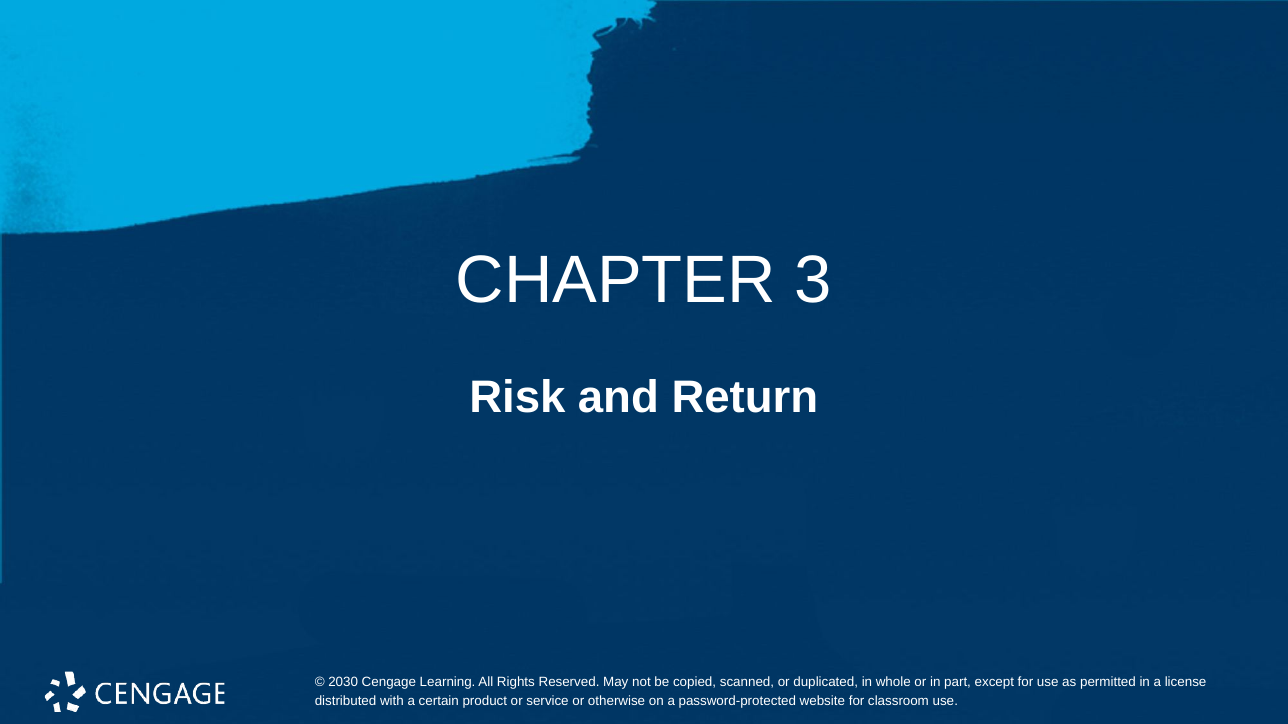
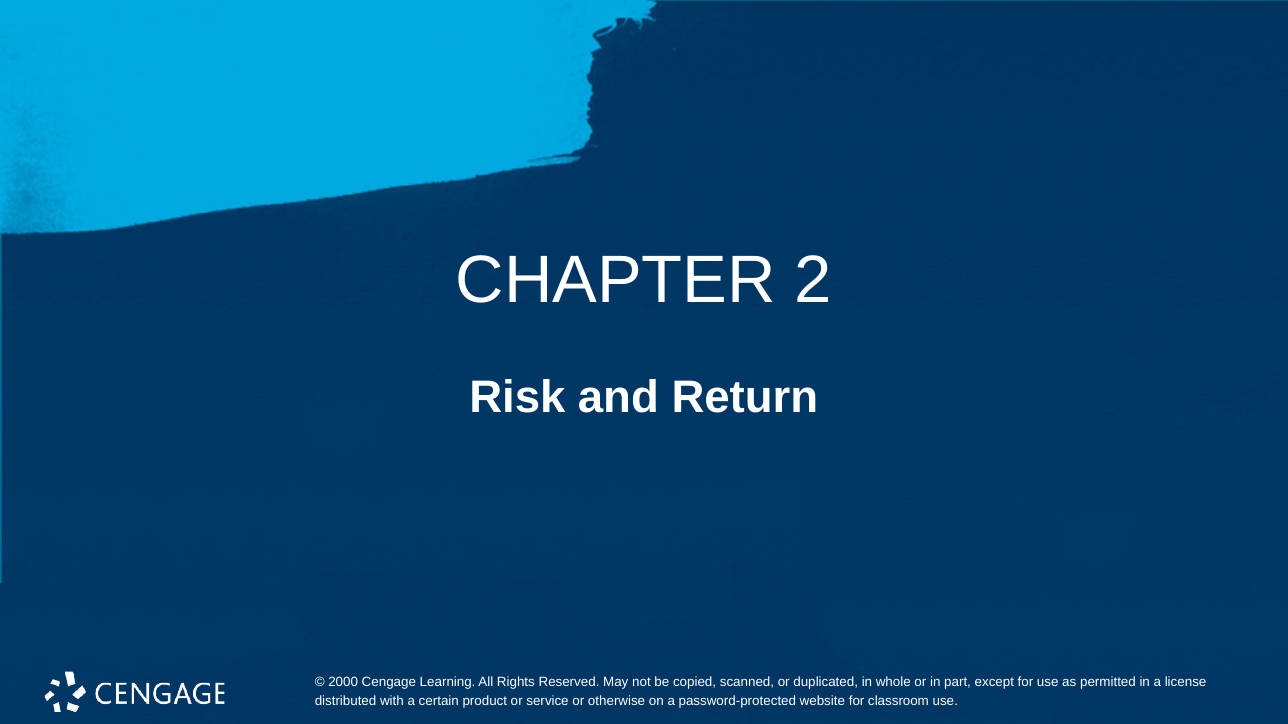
3: 3 -> 2 (813, 281)
2030: 2030 -> 2000 (343, 683)
